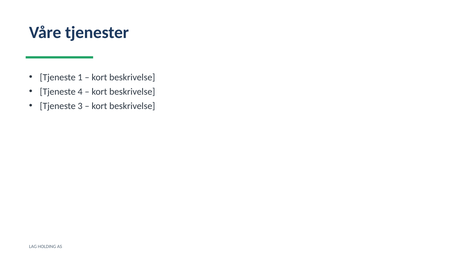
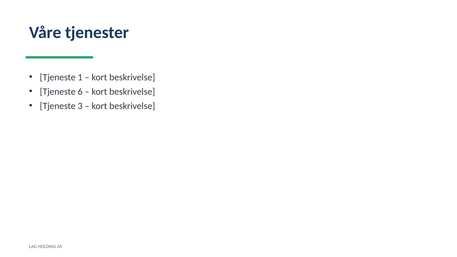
4: 4 -> 6 (80, 92)
